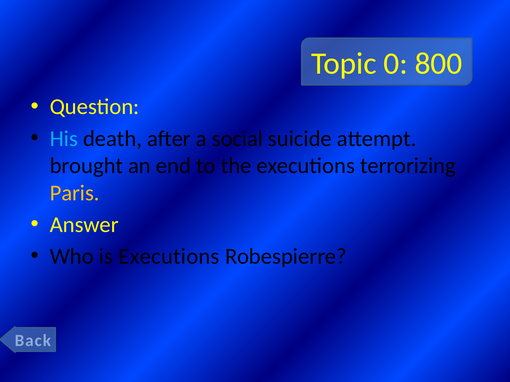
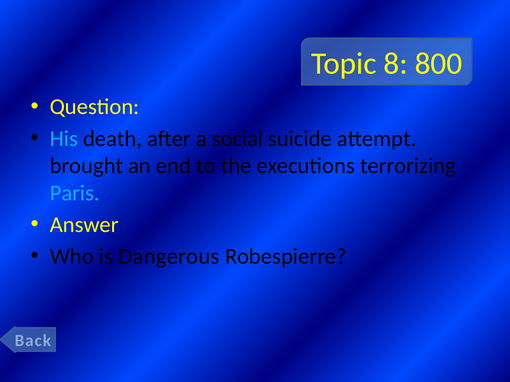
0: 0 -> 8 (396, 64)
Paris colour: yellow -> light blue (75, 193)
is Executions: Executions -> Dangerous (169, 257)
